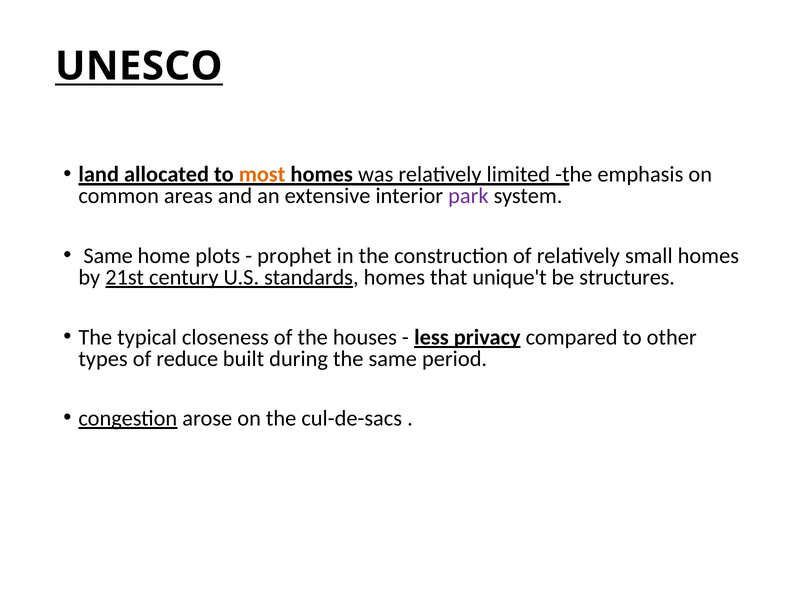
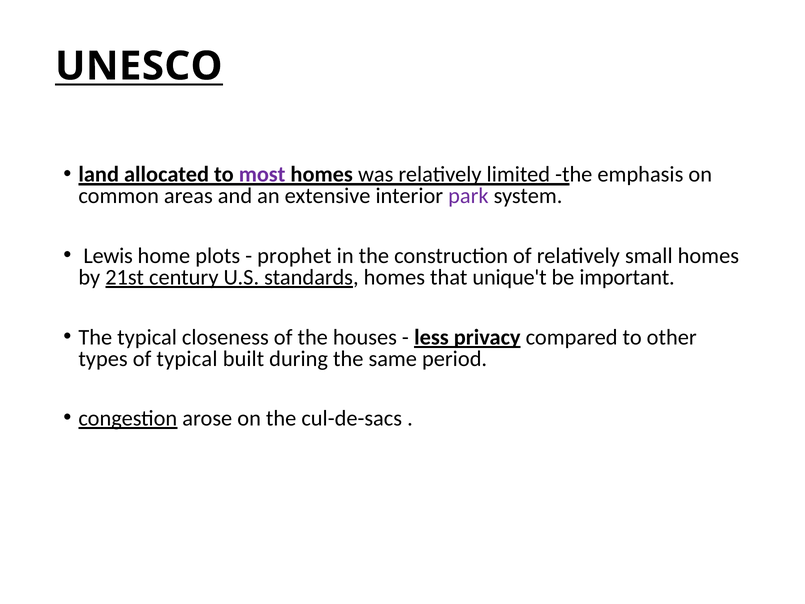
most colour: orange -> purple (262, 175)
Same: Same -> Lewis (108, 256)
structures: structures -> important (627, 277)
of reduce: reduce -> typical (187, 359)
